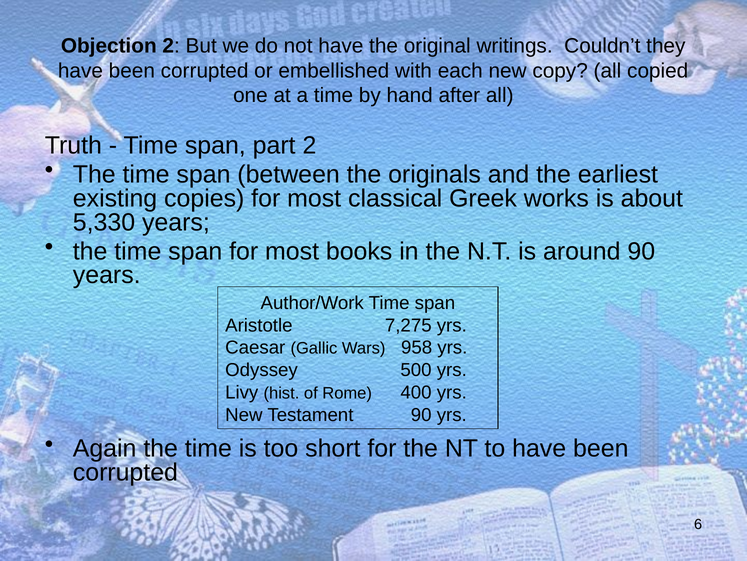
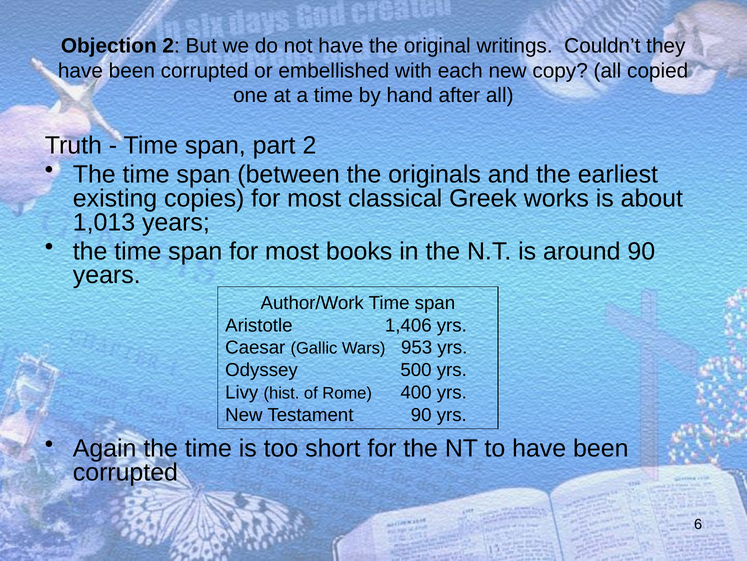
5,330: 5,330 -> 1,013 (104, 222)
7,275: 7,275 -> 1,406 (408, 325)
958: 958 -> 953 (417, 347)
